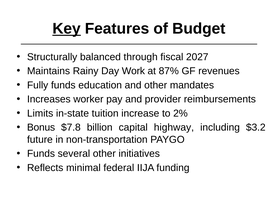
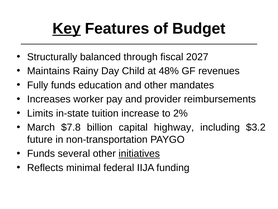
Work: Work -> Child (133, 71)
87%: 87% -> 48% (169, 71)
Bonus: Bonus -> March (41, 127)
initiatives underline: none -> present (139, 153)
